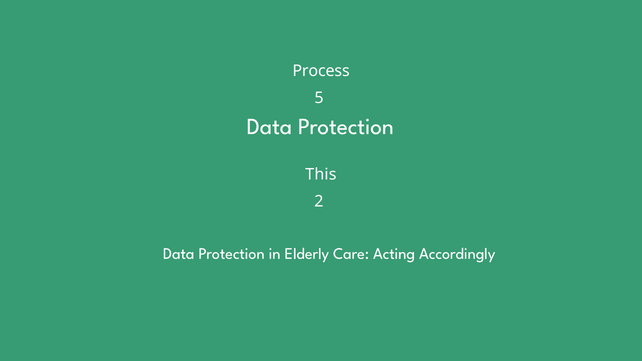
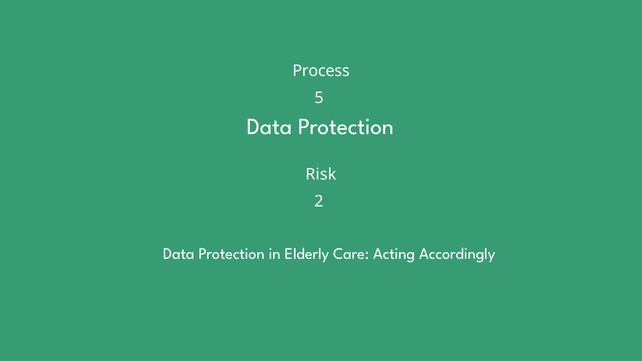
This: This -> Risk (321, 175)
